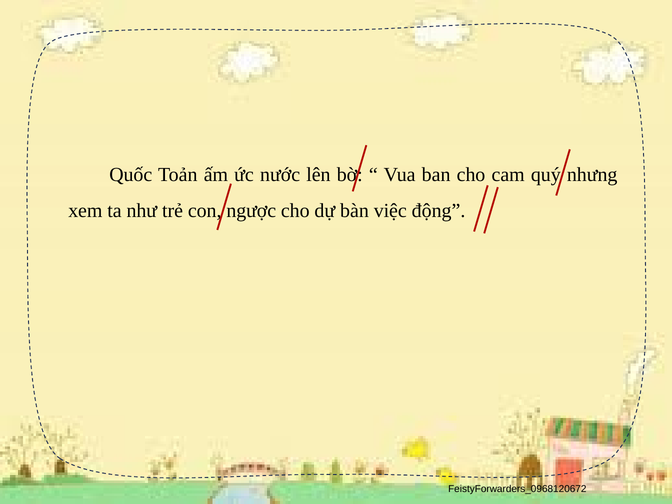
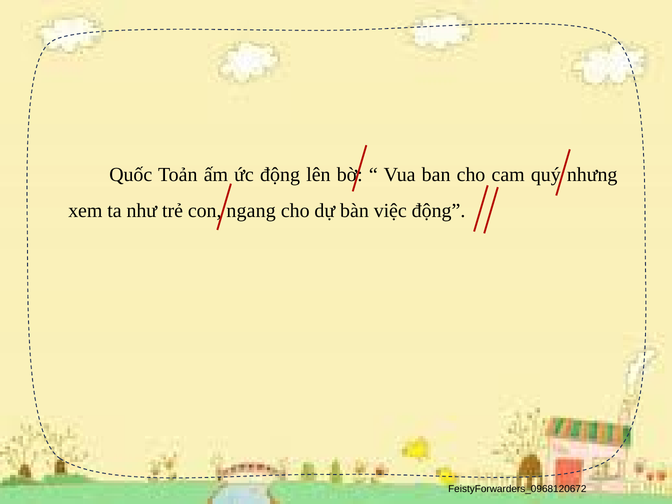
ức nước: nước -> động (280, 175)
ngược: ngược -> ngang (251, 211)
